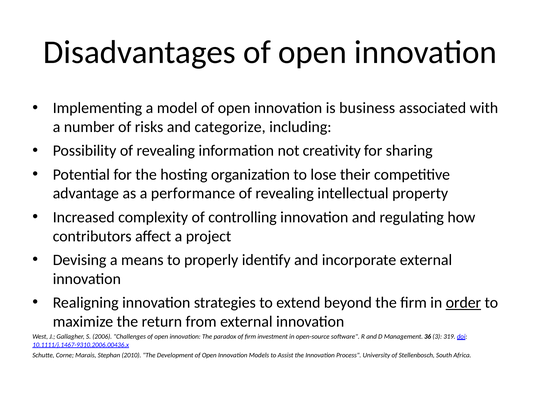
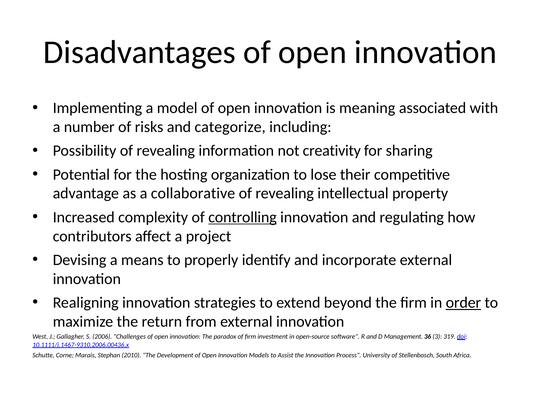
business: business -> meaning (367, 108)
performance: performance -> collaborative (193, 193)
controlling underline: none -> present (242, 217)
